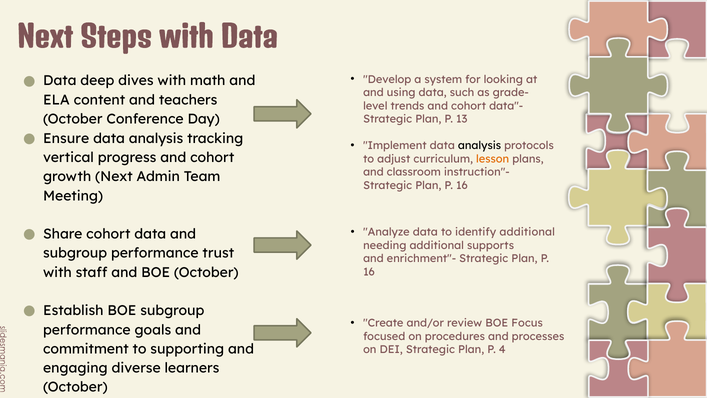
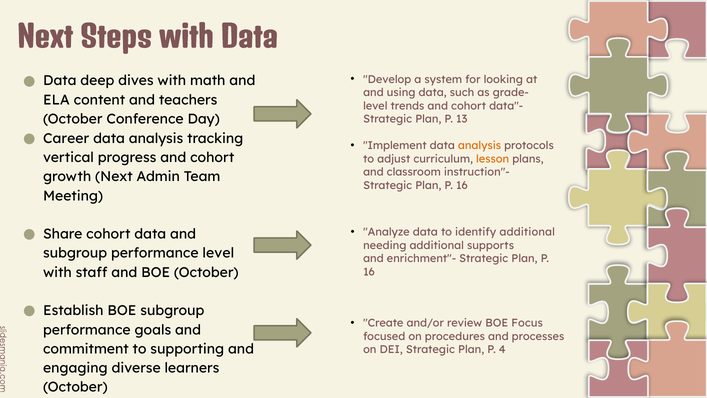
Ensure: Ensure -> Career (66, 138)
analysis colour: black -> orange (480, 146)
performance trust: trust -> level (218, 253)
